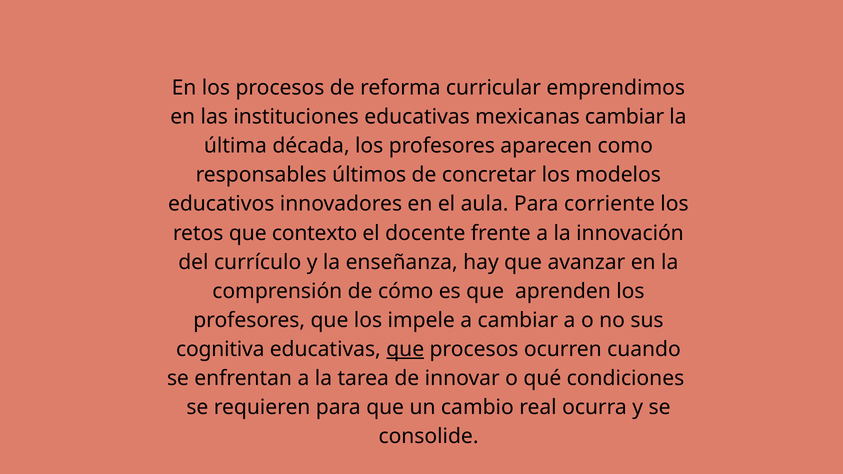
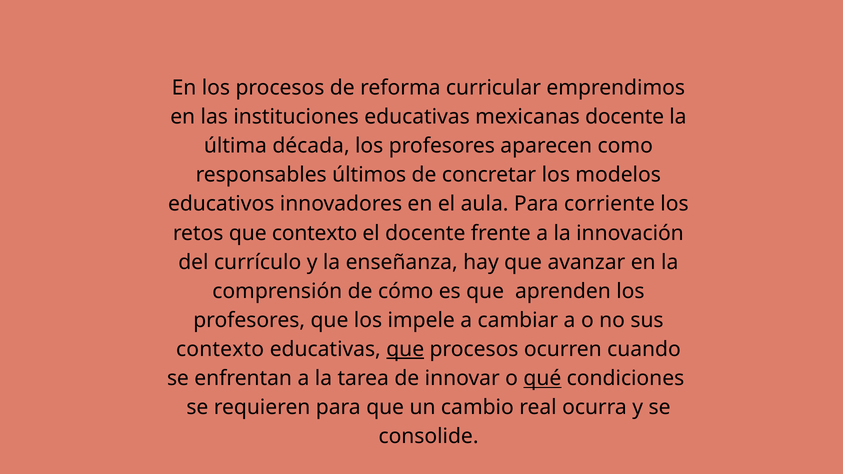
mexicanas cambiar: cambiar -> docente (625, 117)
cognitiva: cognitiva -> contexto (220, 349)
qué underline: none -> present (542, 379)
